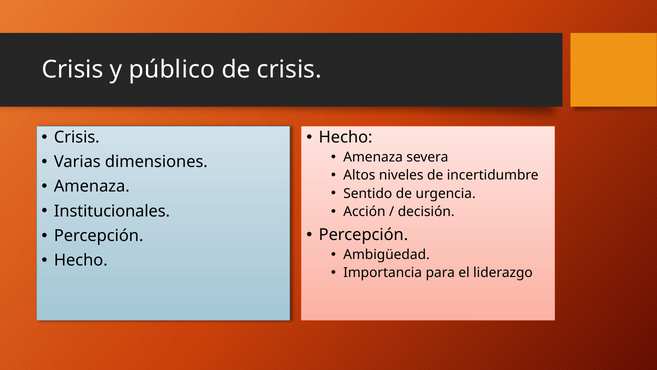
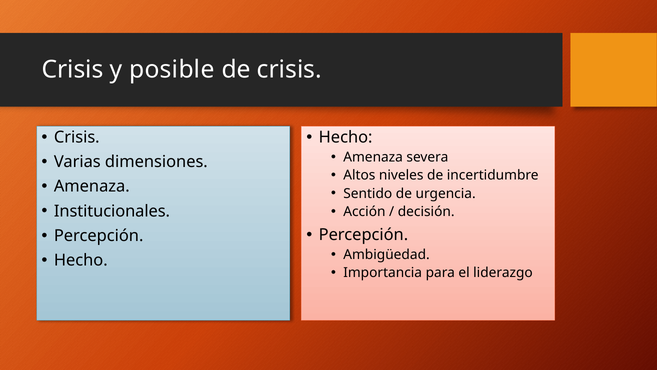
público: público -> posible (172, 70)
